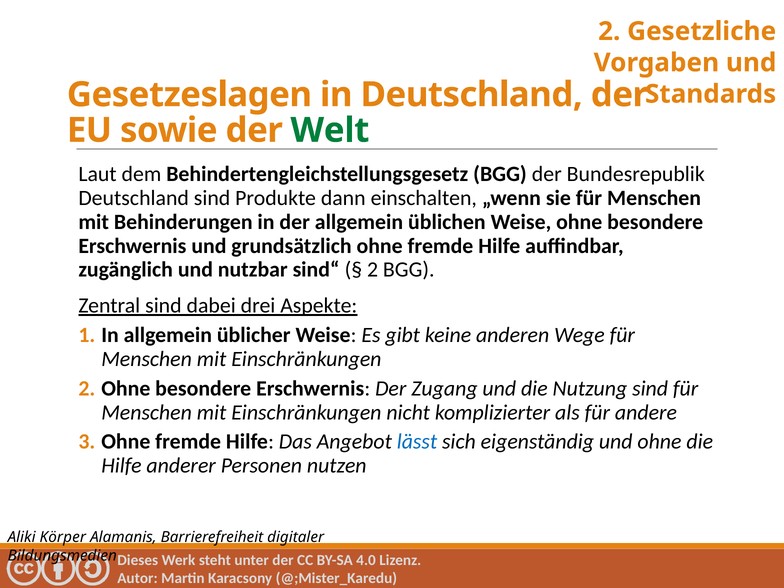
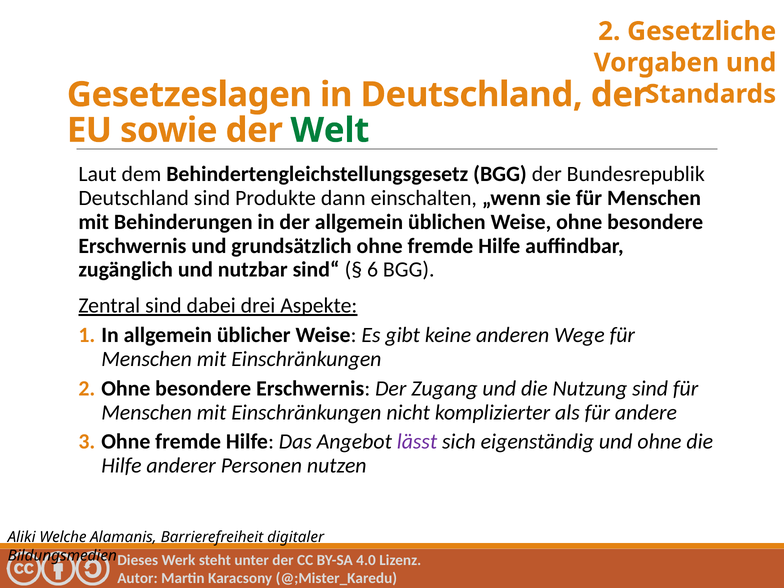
2: 2 -> 6 (373, 270)
lässt colour: blue -> purple (417, 442)
Körper: Körper -> Welche (63, 537)
